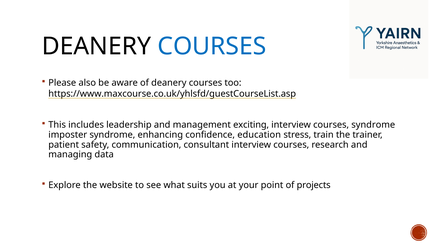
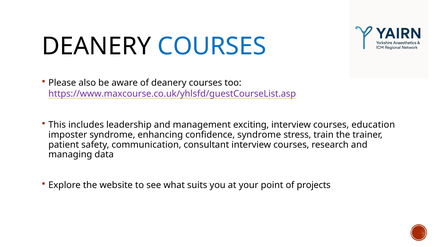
https://www.maxcourse.co.uk/yhlsfd/guestCourseList.asp colour: black -> purple (172, 94)
courses syndrome: syndrome -> education (373, 125)
confidence education: education -> syndrome (259, 135)
